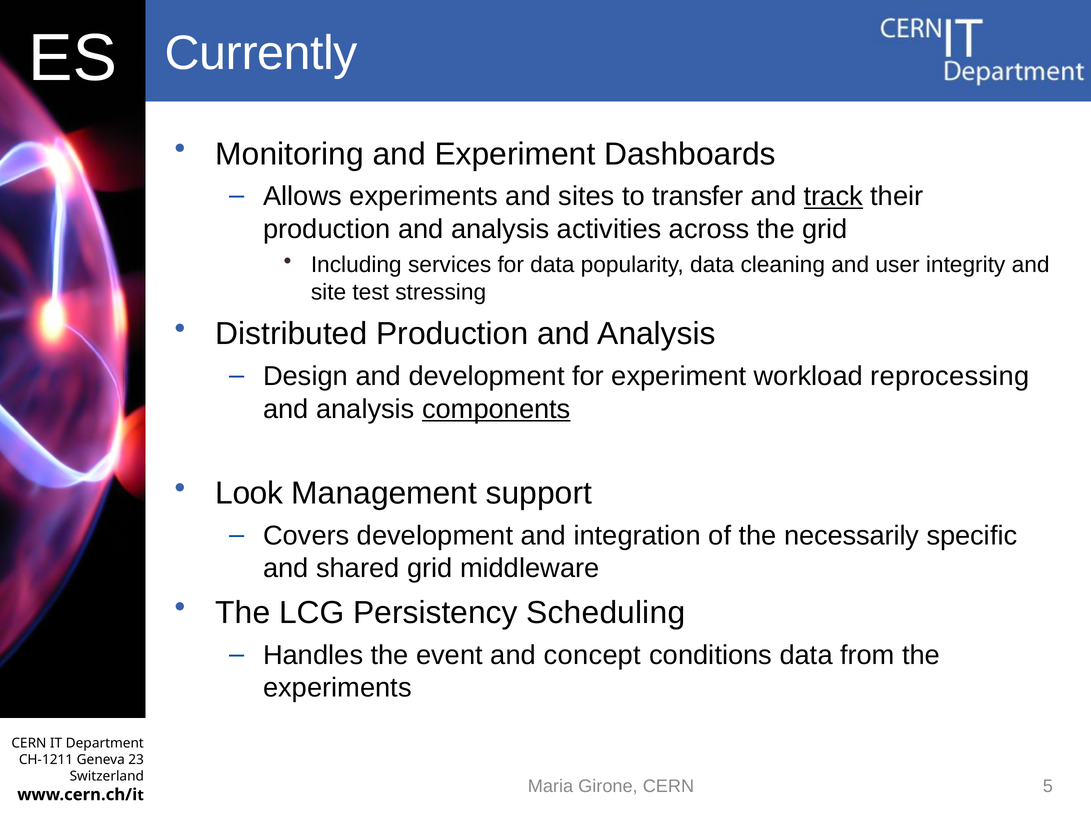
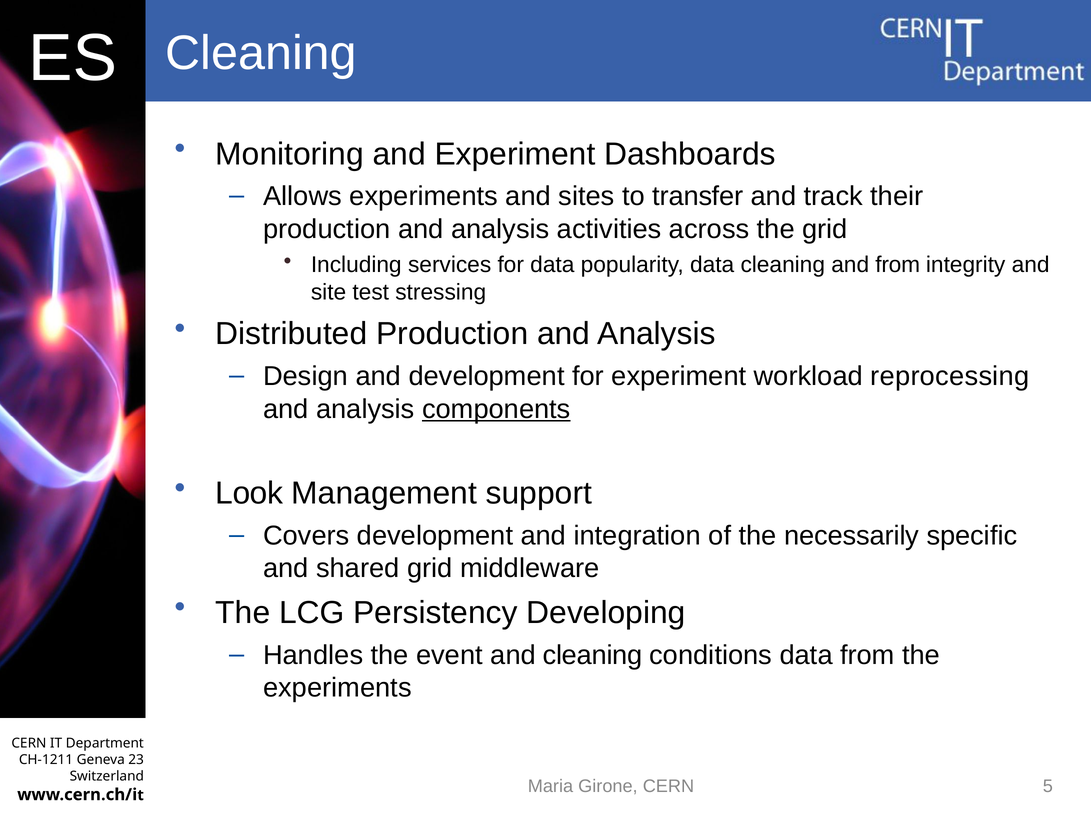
Currently: Currently -> Cleaning (261, 53)
track underline: present -> none (833, 196)
and user: user -> from (898, 265)
Scheduling: Scheduling -> Developing (606, 613)
and concept: concept -> cleaning (593, 655)
